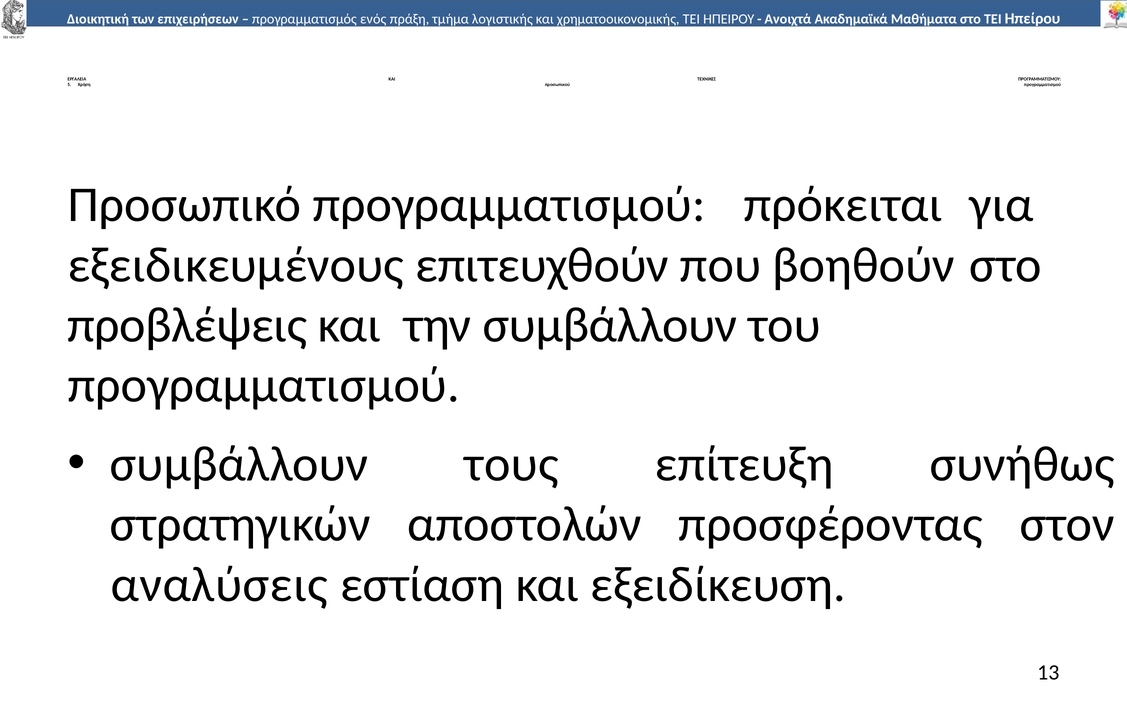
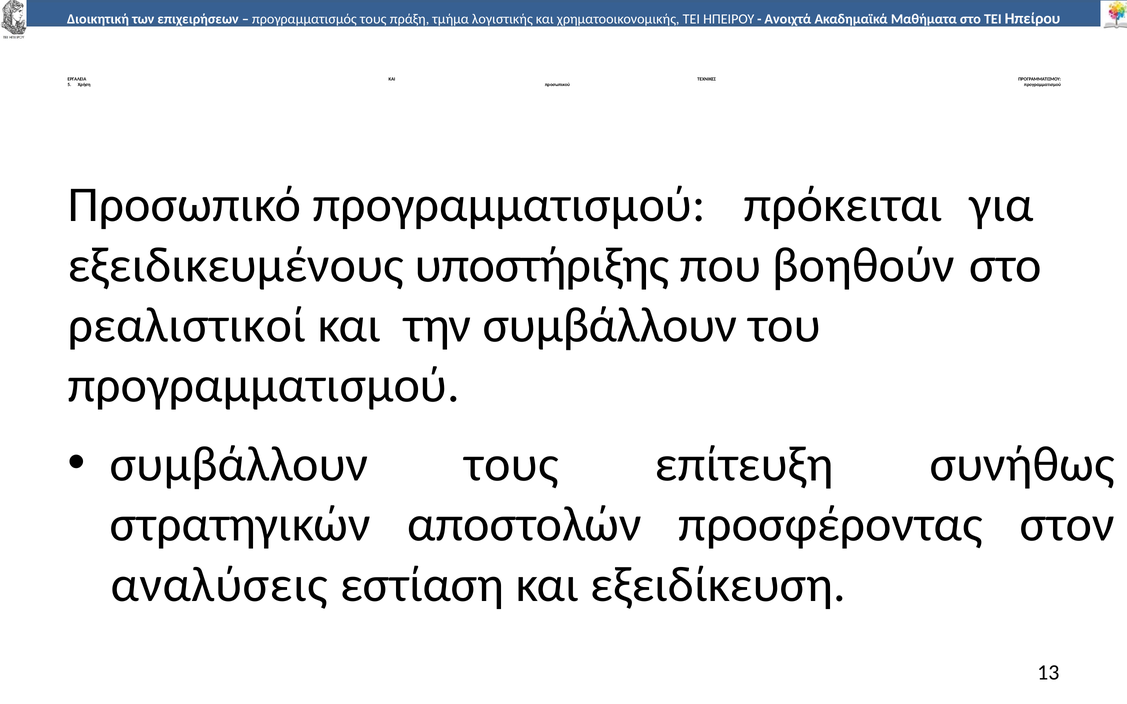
ενός: ενός -> τους (373, 19)
επιτευχθούν: επιτευχθούν -> υποστήριξης (542, 265)
προβλέψεις: προβλέψεις -> ρεαλιστικοί (187, 325)
